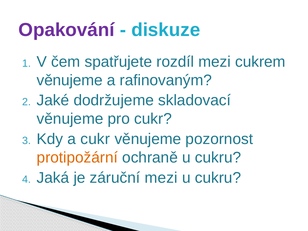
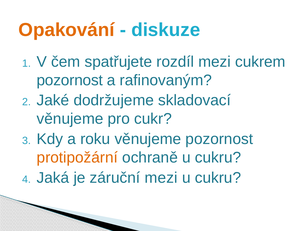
Opakování colour: purple -> orange (67, 30)
věnujeme: věnujeme -> pozornost (70, 80)
a cukr: cukr -> roku (95, 139)
